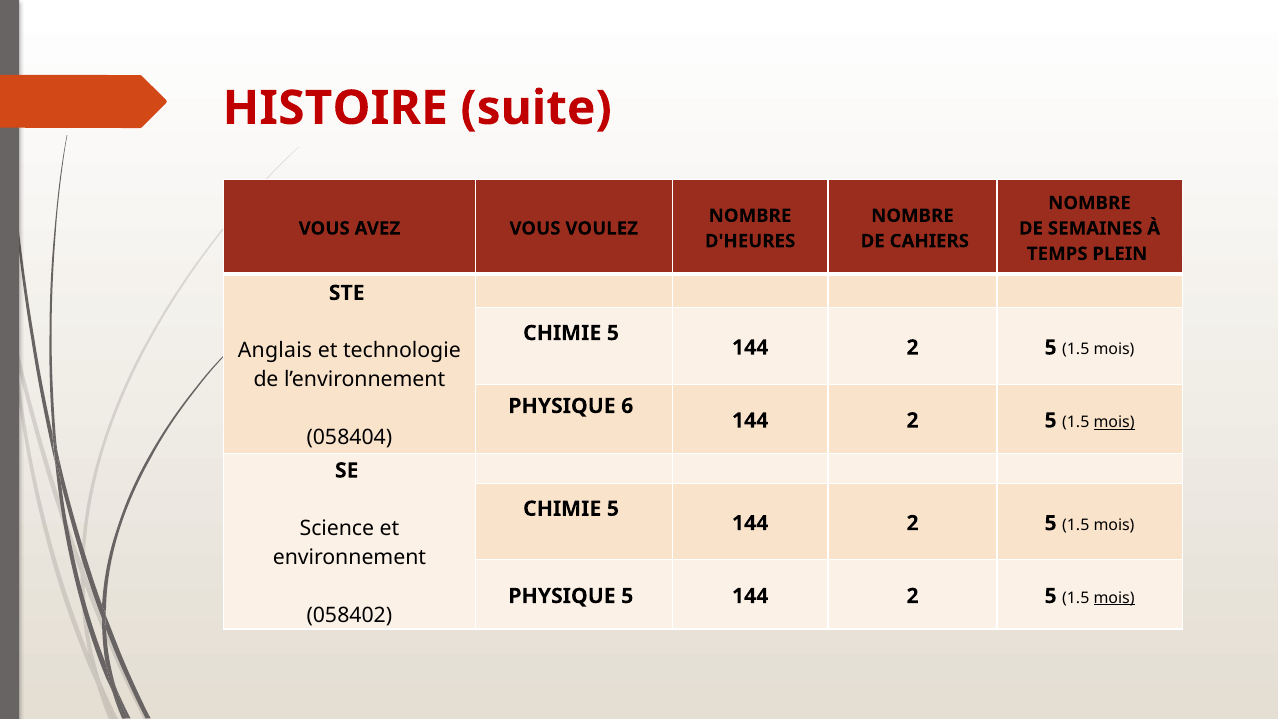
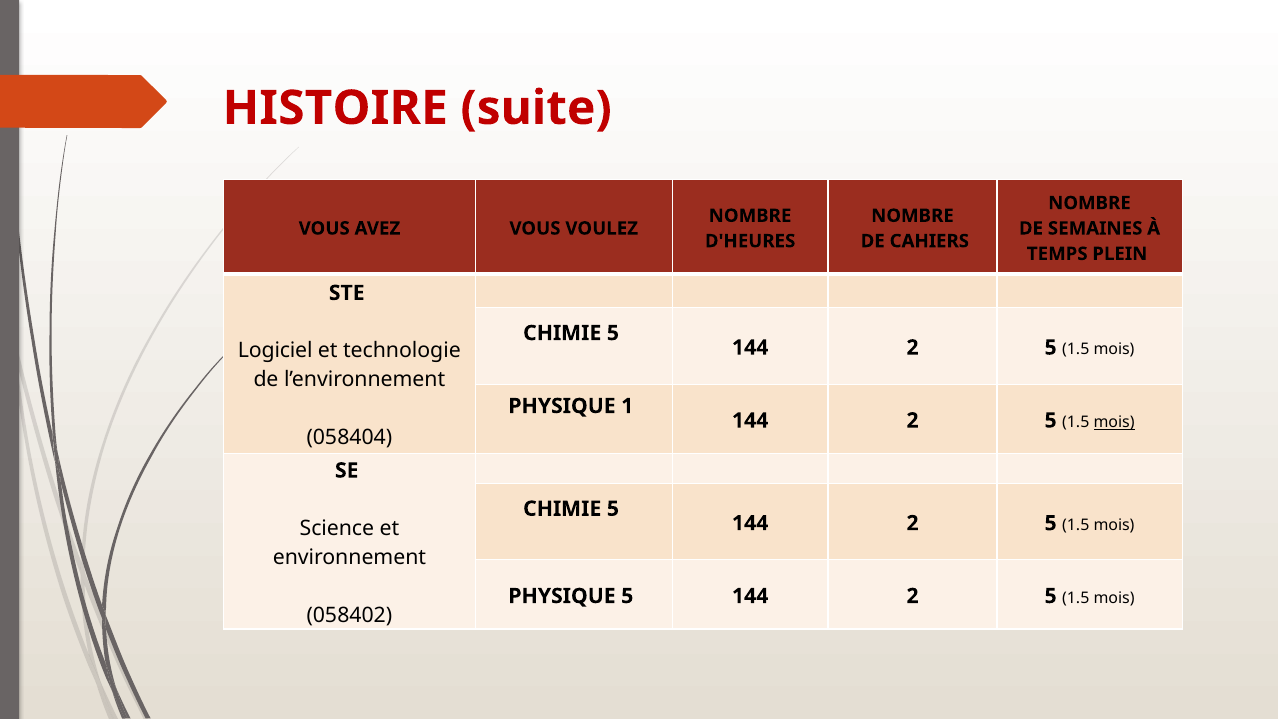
Anglais: Anglais -> Logiciel (275, 351)
6: 6 -> 1 (627, 406)
mois underline: present -> none (1114, 598)
